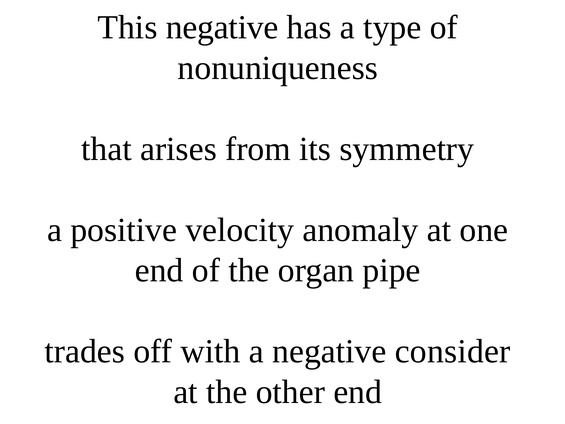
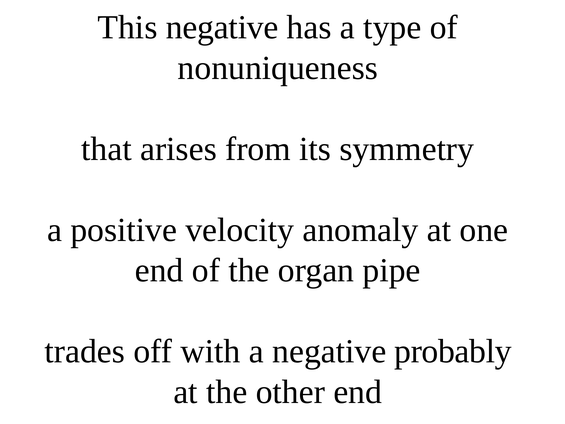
consider: consider -> probably (453, 351)
